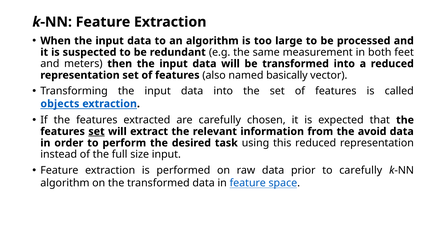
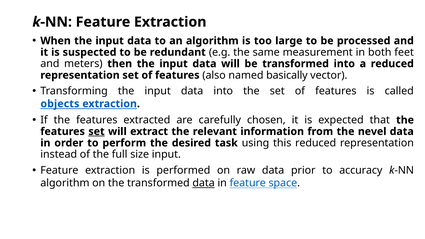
avoid: avoid -> nevel (372, 132)
to carefully: carefully -> accuracy (361, 170)
data underline: none -> present (204, 183)
